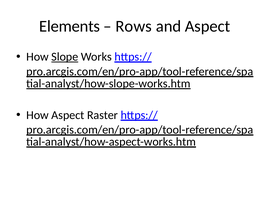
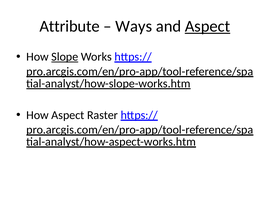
Elements: Elements -> Attribute (70, 26)
Rows: Rows -> Ways (134, 26)
Aspect underline: none -> present (208, 26)
